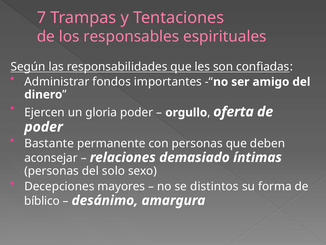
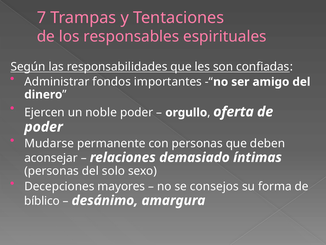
gloria: gloria -> noble (101, 112)
Bastante: Bastante -> Mudarse (49, 143)
distintos: distintos -> consejos (214, 186)
